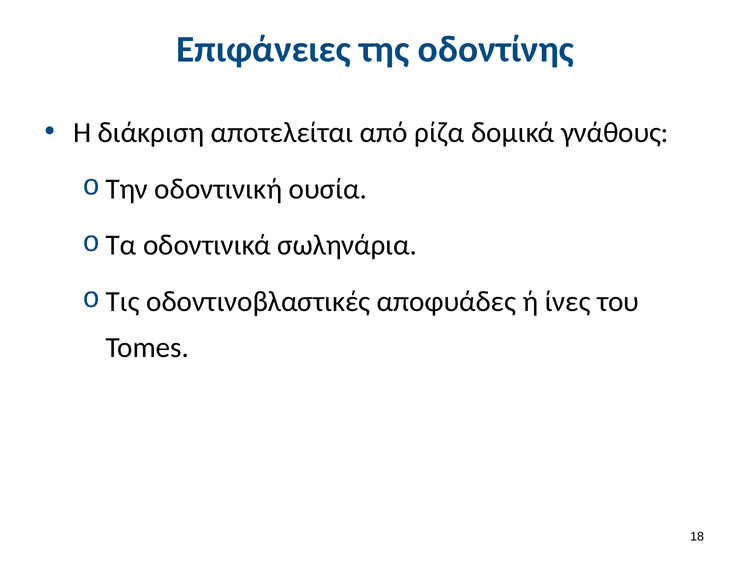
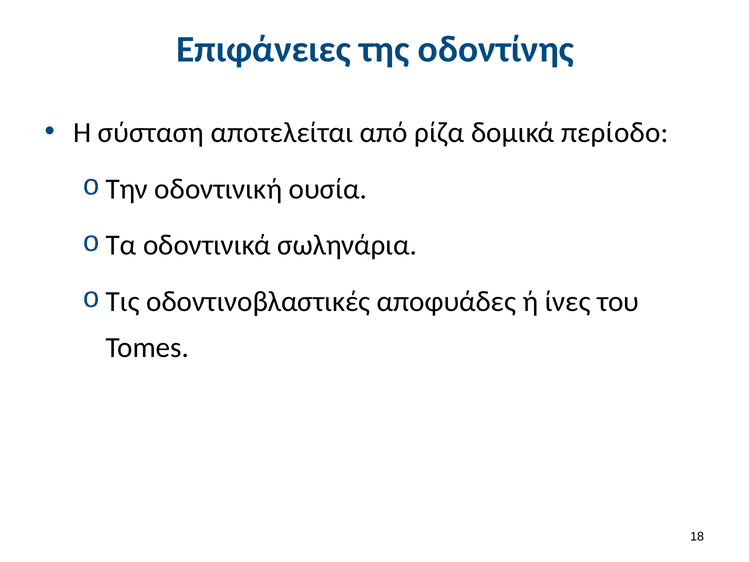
διάκριση: διάκριση -> σύσταση (151, 132)
γνάθους: γνάθους -> περίοδο (615, 132)
